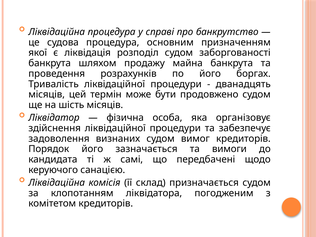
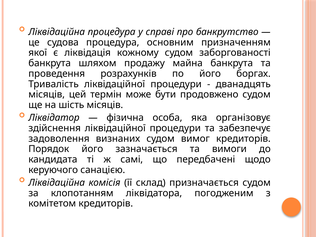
розподіл: розподіл -> кожному (138, 53)
